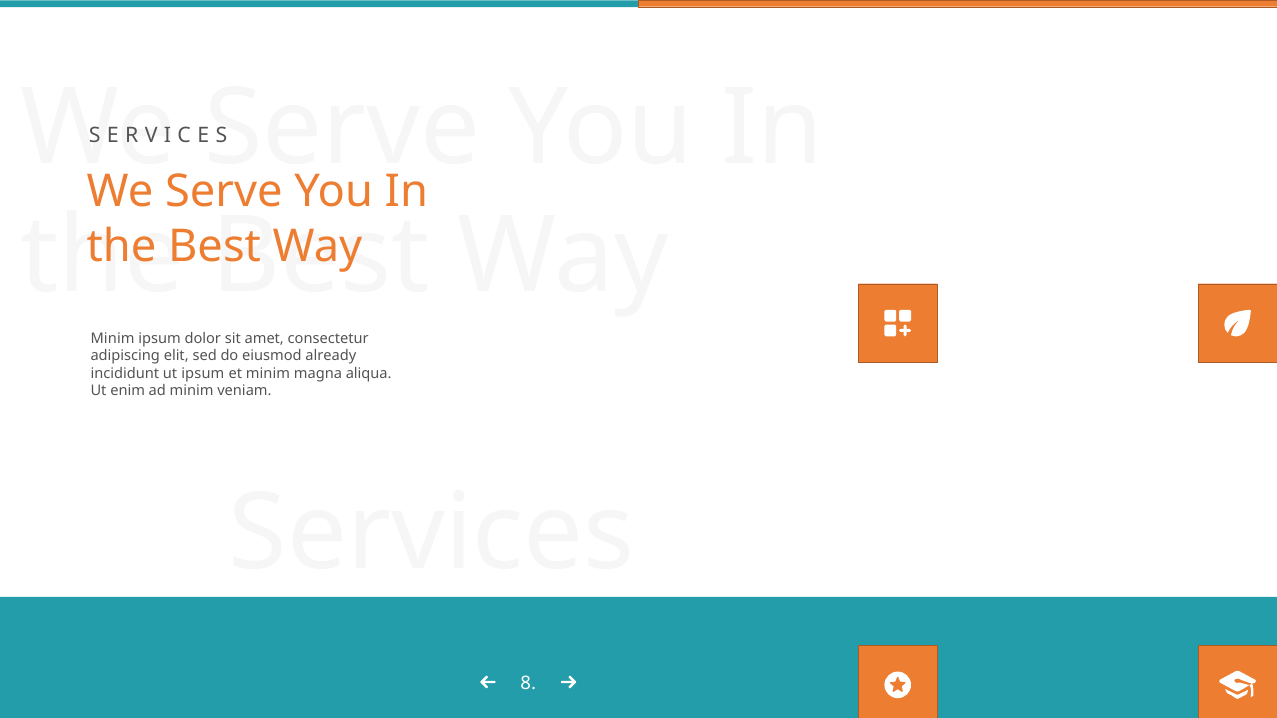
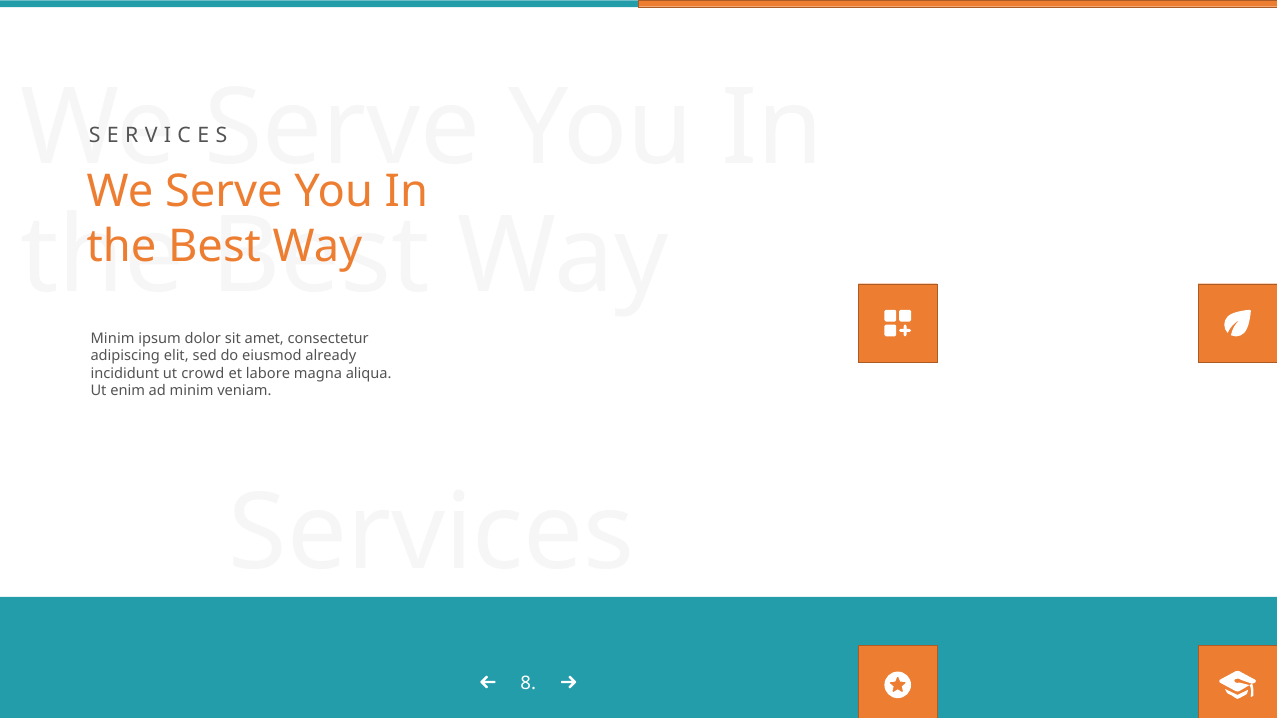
ut ipsum: ipsum -> crowd (203, 373)
et minim: minim -> labore (268, 373)
